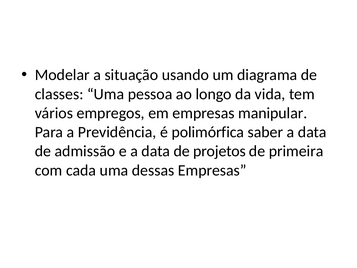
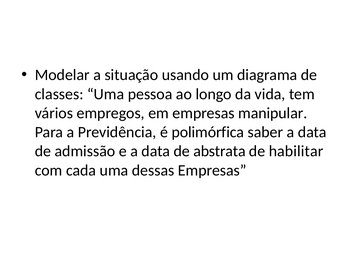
projetos: projetos -> abstrata (219, 151)
primeira: primeira -> habilitar (296, 151)
